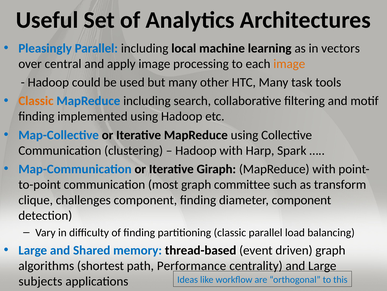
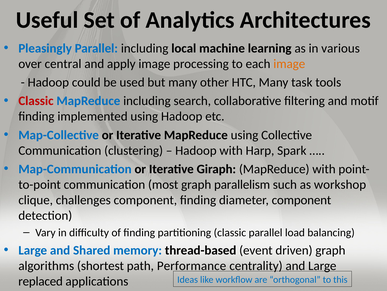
vectors: vectors -> various (341, 48)
Classic colour: orange -> red (36, 101)
committee: committee -> parallelism (242, 184)
transform: transform -> workshop (340, 184)
subjects: subjects -> replaced (41, 281)
